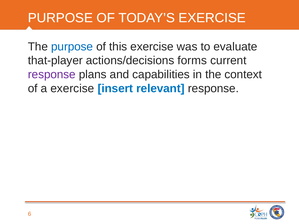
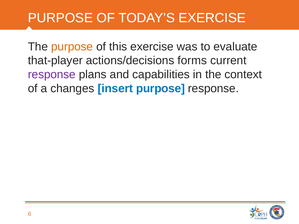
purpose colour: blue -> orange (72, 47)
a exercise: exercise -> changes (72, 89)
insert relevant: relevant -> purpose (160, 89)
